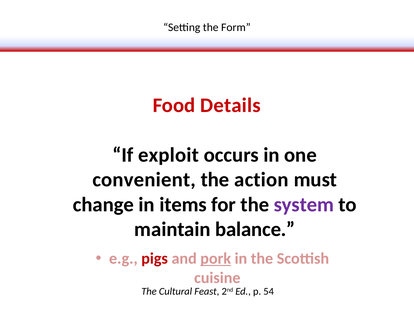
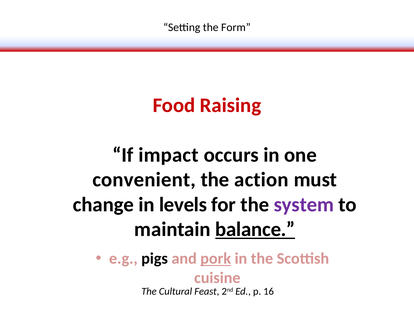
Details: Details -> Raising (231, 106)
exploit: exploit -> impact (169, 155)
items: items -> levels (183, 205)
balance underline: none -> present (255, 230)
pigs colour: red -> black (155, 259)
54: 54 -> 16 (269, 292)
